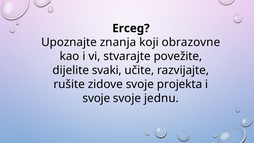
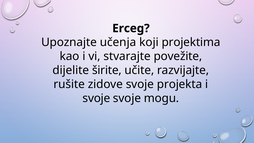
znanja: znanja -> učenja (118, 42)
obrazovne: obrazovne -> projektima (191, 42)
svaki: svaki -> širite (107, 70)
jednu: jednu -> mogu (162, 98)
